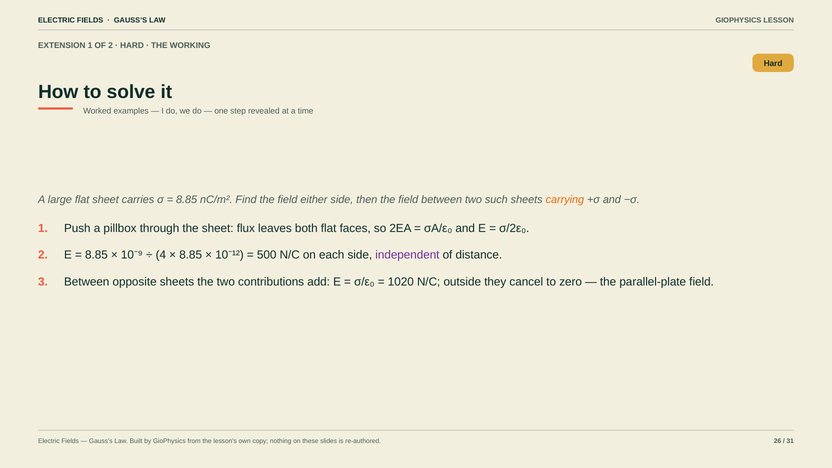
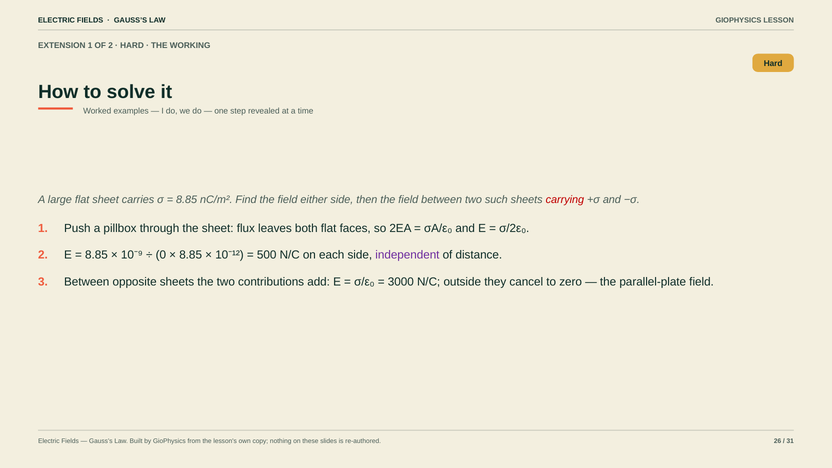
carrying colour: orange -> red (565, 200)
4: 4 -> 0 (161, 255)
1020: 1020 -> 3000 (401, 282)
